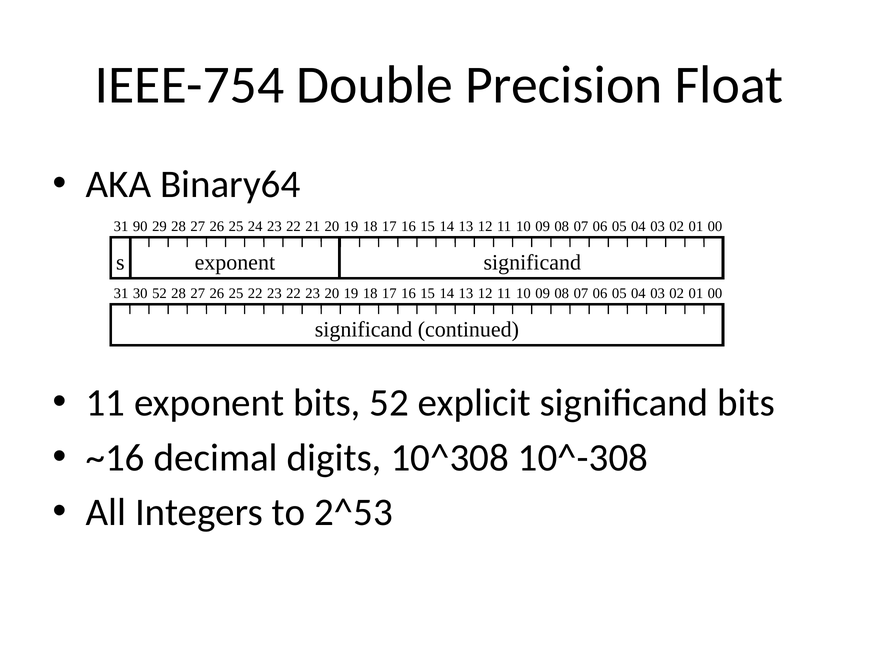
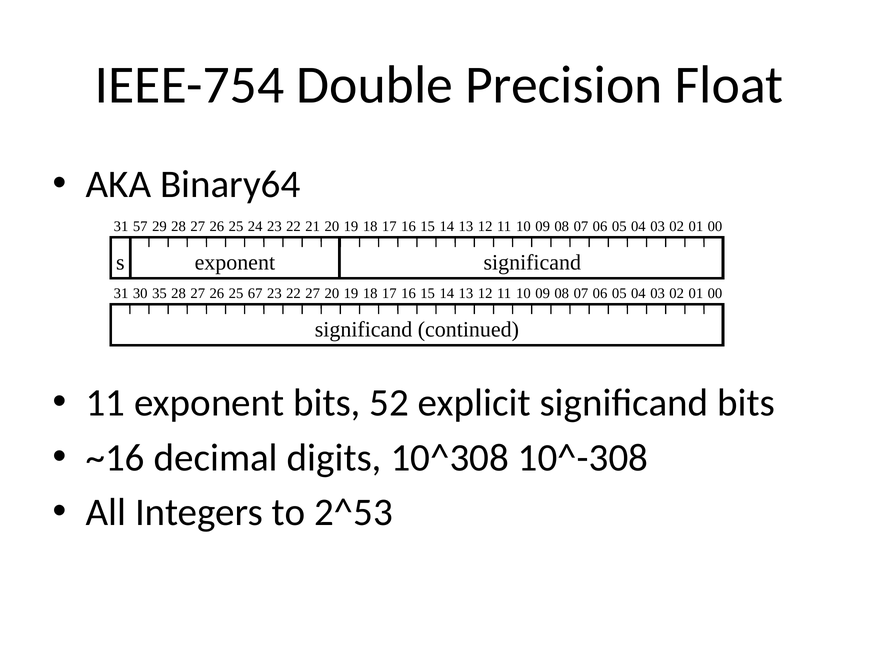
90: 90 -> 57 (140, 227)
30 52: 52 -> 35 (159, 294)
25 22: 22 -> 67 (255, 294)
23 22 23: 23 -> 27 (313, 294)
